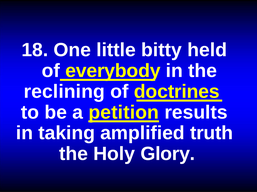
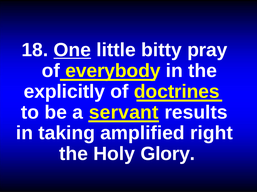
One underline: none -> present (72, 50)
held: held -> pray (207, 50)
reclining: reclining -> explicitly (64, 92)
petition: petition -> servant (124, 113)
truth: truth -> right (211, 134)
